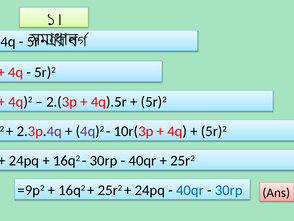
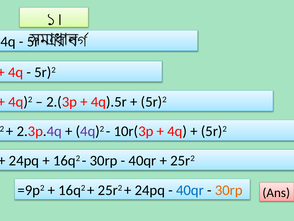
30rp colour: blue -> orange (229, 190)
